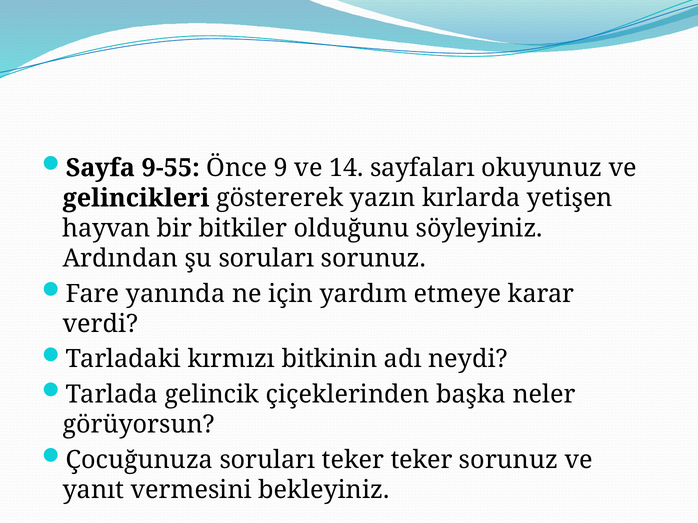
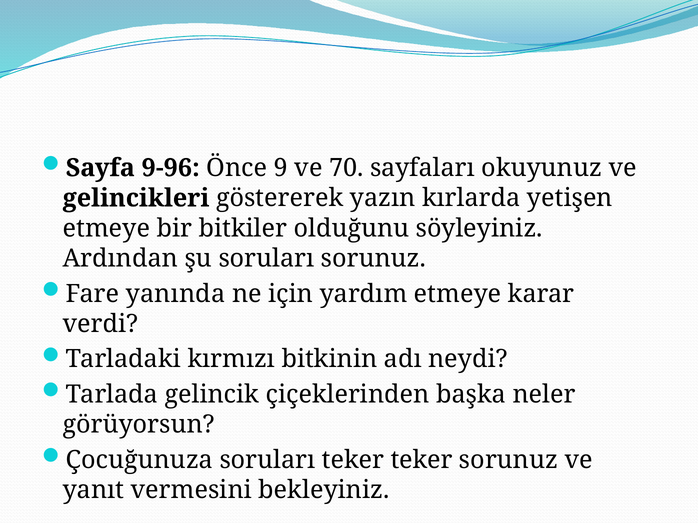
9-55: 9-55 -> 9-96 (171, 168)
14: 14 -> 70 (346, 168)
hayvan: hayvan -> etmeye (106, 229)
